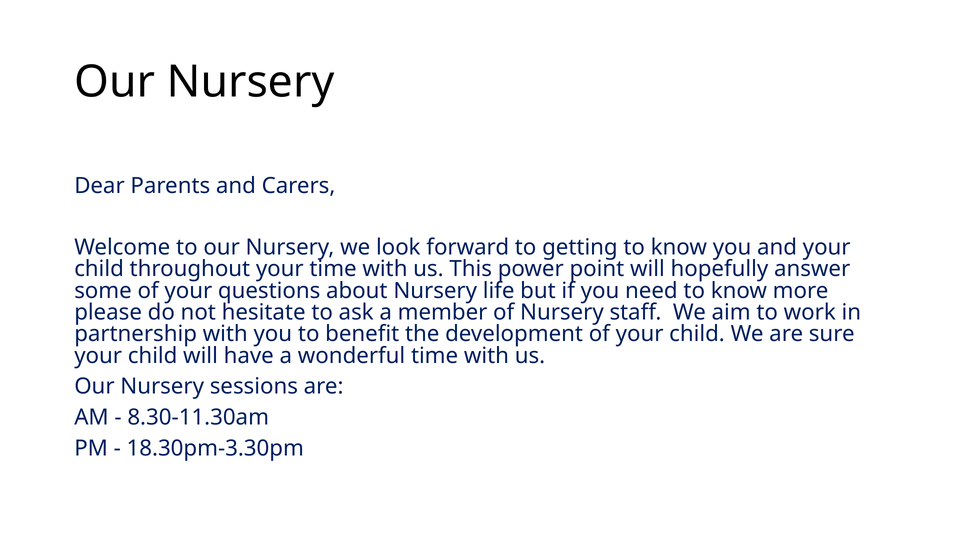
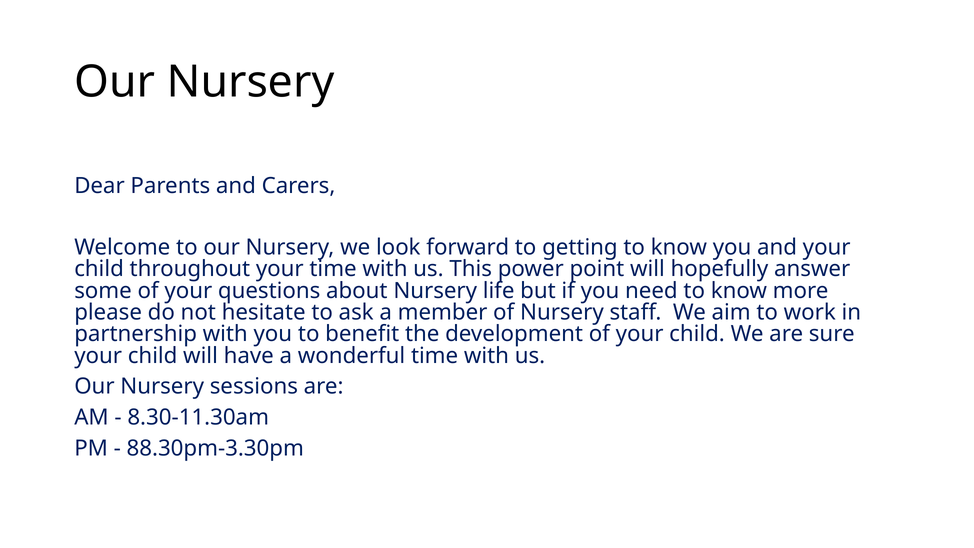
18.30pm-3.30pm: 18.30pm-3.30pm -> 88.30pm-3.30pm (215, 448)
